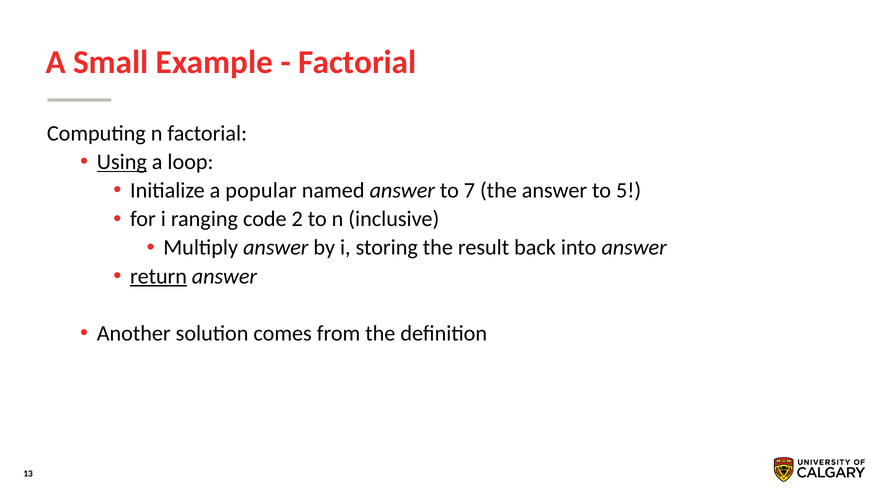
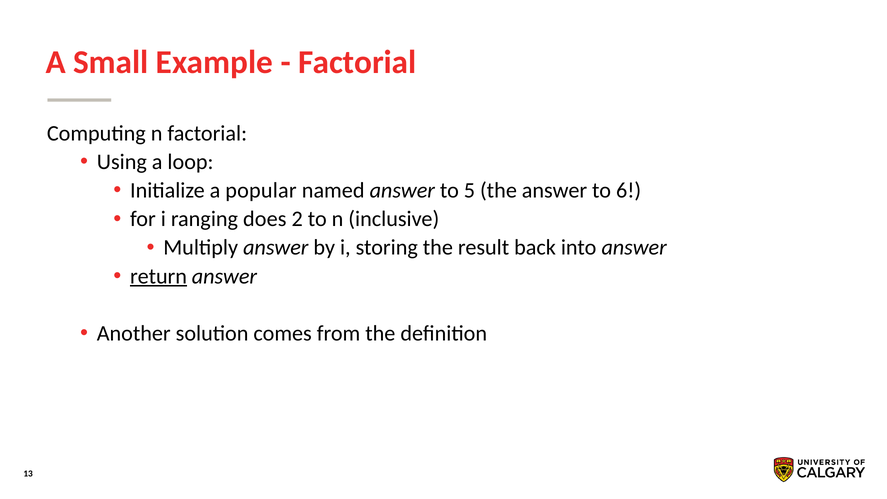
Using underline: present -> none (122, 162)
7: 7 -> 5 (469, 191)
5: 5 -> 6 (629, 191)
code: code -> does (265, 219)
